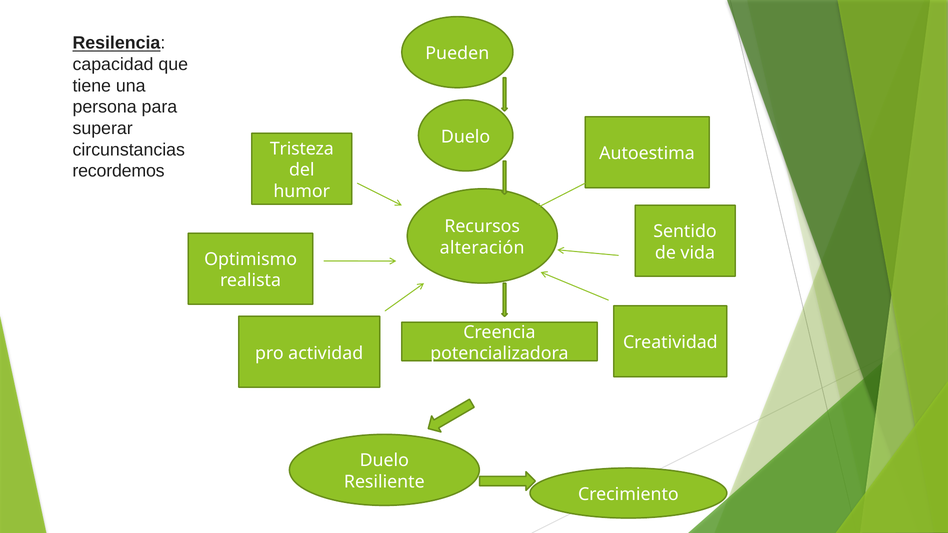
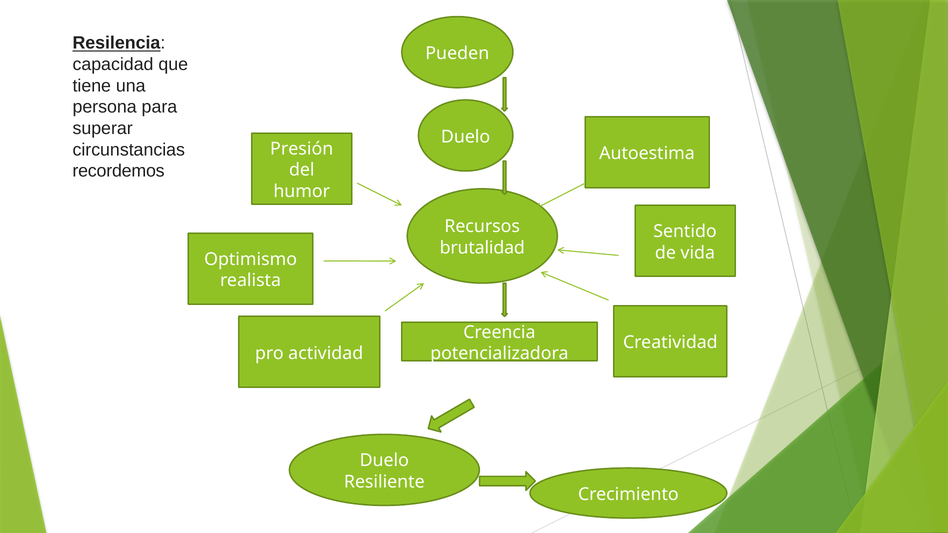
Tristeza: Tristeza -> Presión (302, 149)
alteración: alteración -> brutalidad (482, 248)
